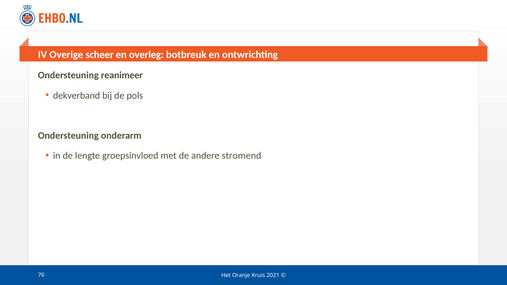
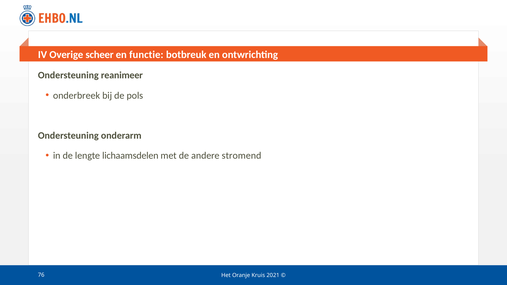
overleg: overleg -> functie (146, 55)
dekverband: dekverband -> onderbreek (77, 96)
groepsinvloed: groepsinvloed -> lichaamsdelen (130, 156)
